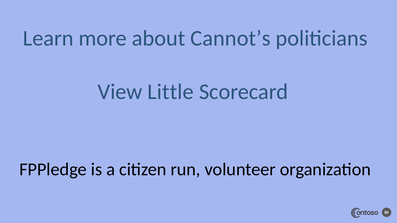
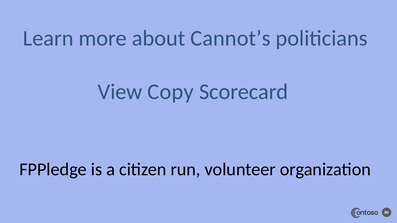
Little: Little -> Copy (171, 92)
